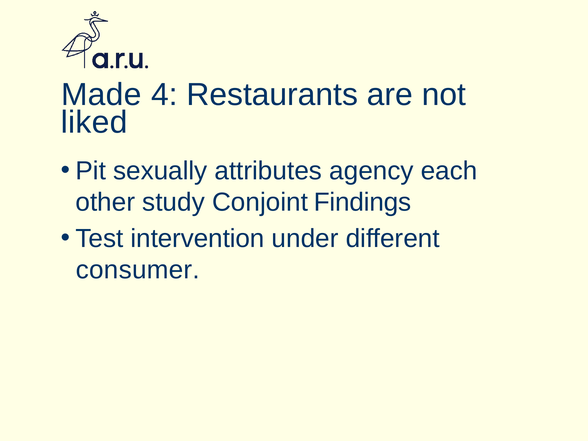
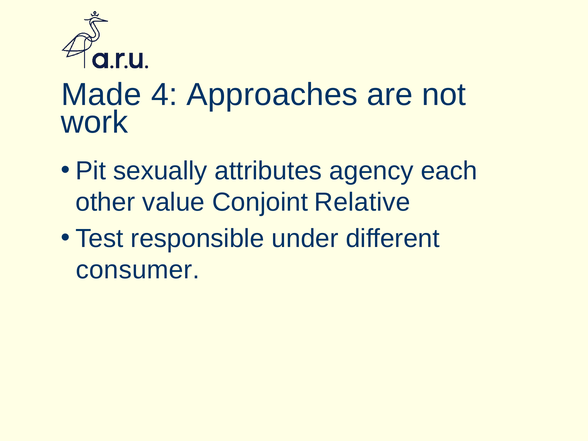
Restaurants: Restaurants -> Approaches (272, 95)
liked: liked -> work (94, 122)
study: study -> value (174, 202)
Findings: Findings -> Relative (362, 202)
intervention: intervention -> responsible (197, 239)
